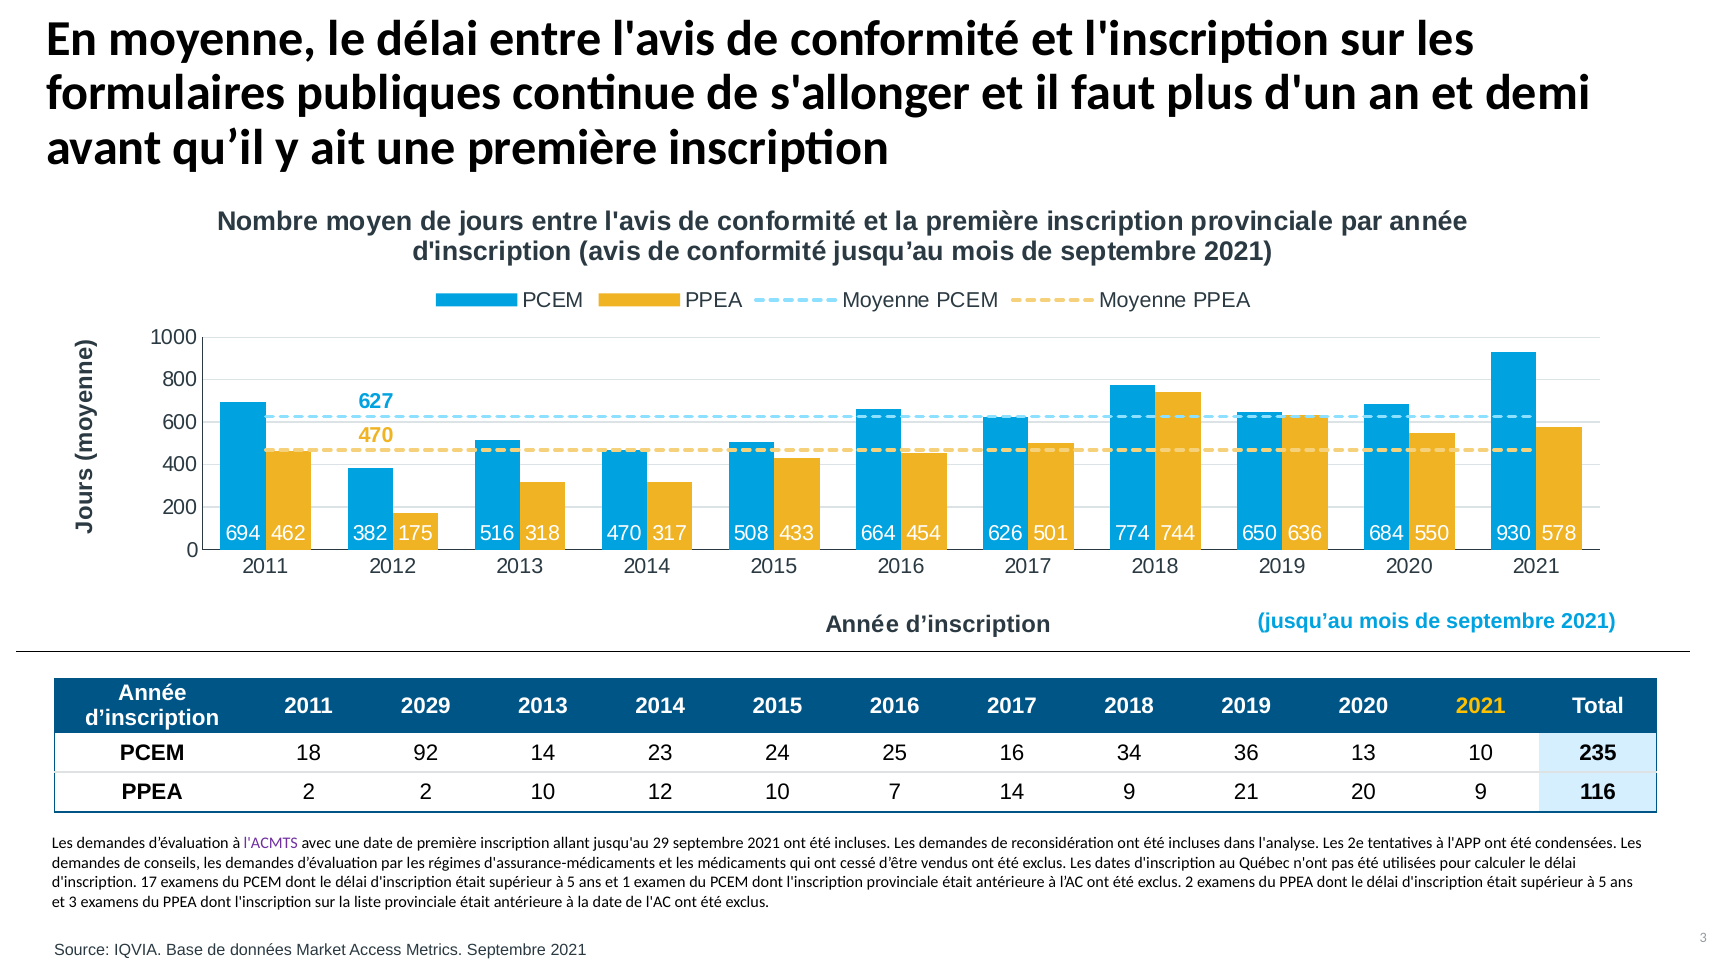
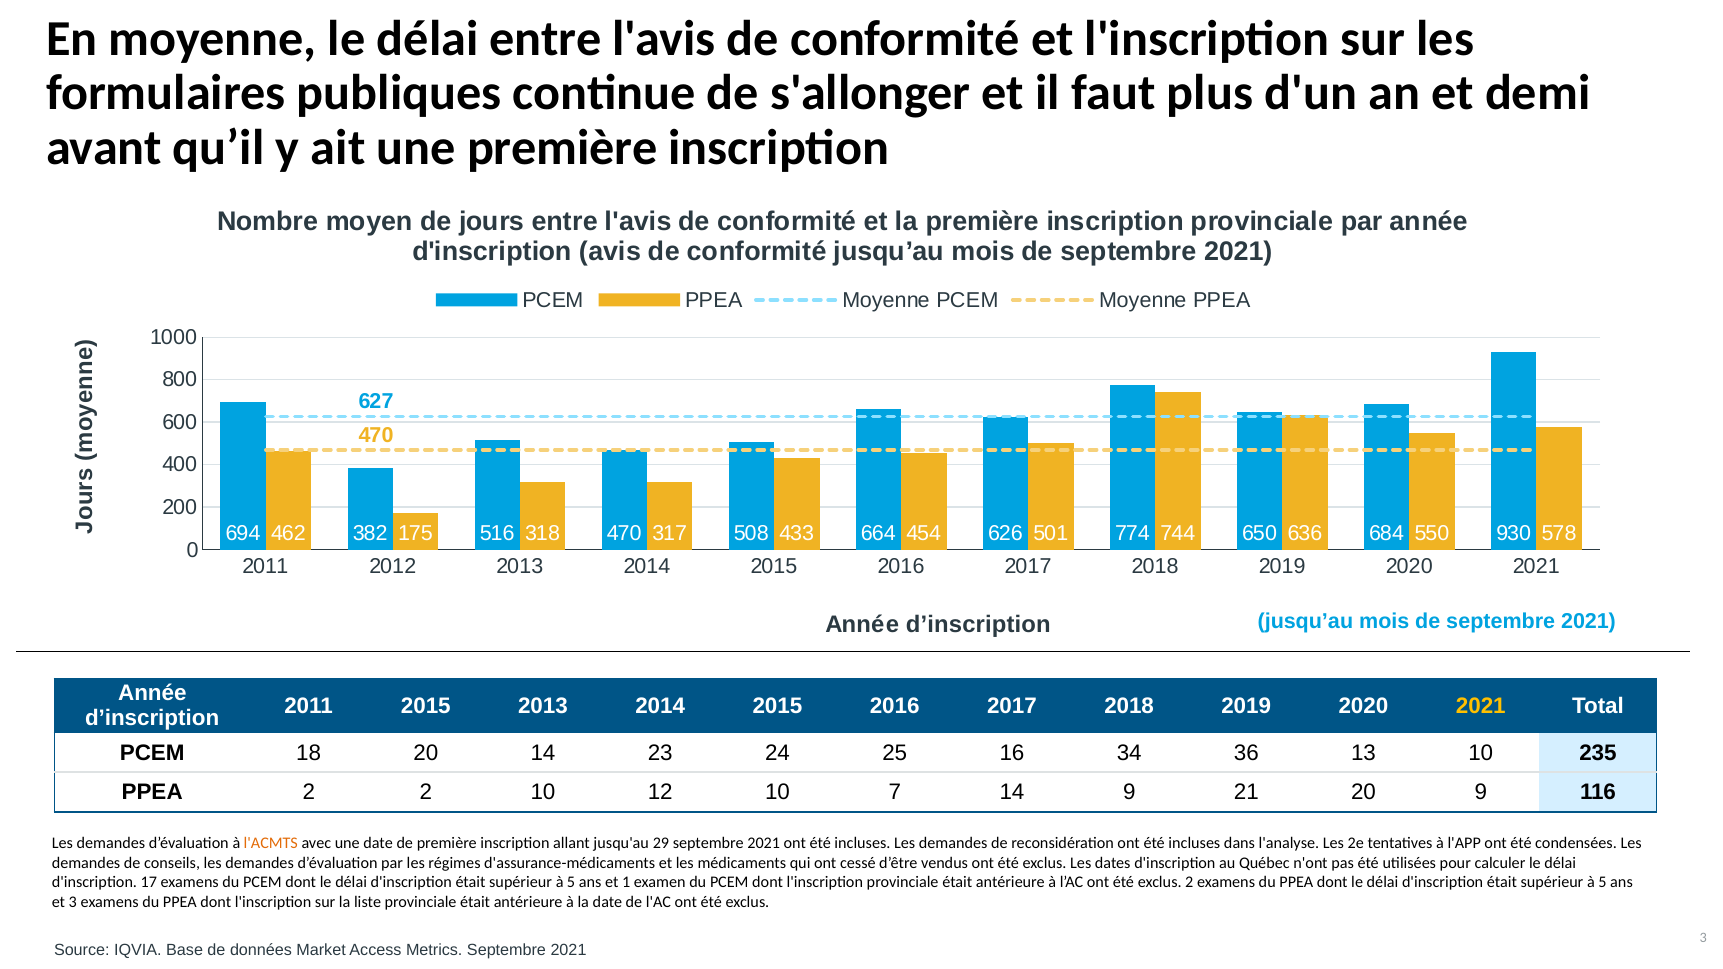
2011 2029: 2029 -> 2015 (426, 706)
18 92: 92 -> 20 (426, 753)
l'ACMTS colour: purple -> orange (271, 844)
